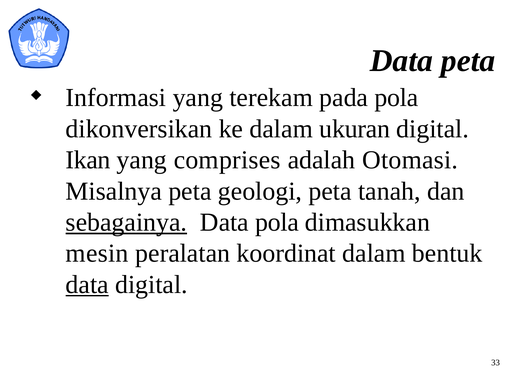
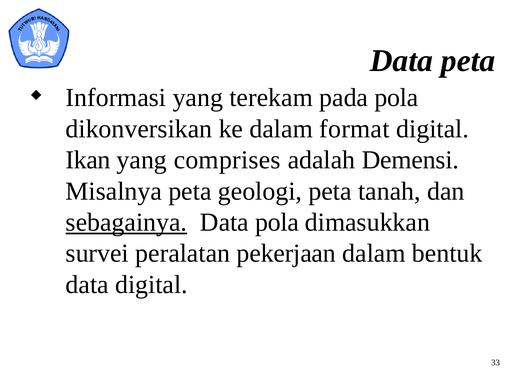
ukuran: ukuran -> format (354, 129)
Otomasi: Otomasi -> Demensi (410, 160)
mesin: mesin -> survei (97, 253)
koordinat: koordinat -> pekerjaan (286, 253)
data underline: present -> none (87, 284)
